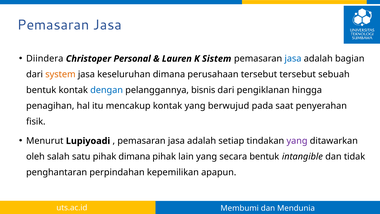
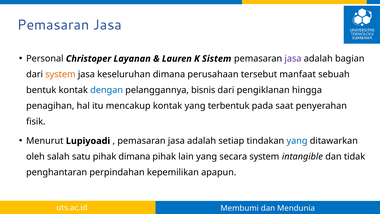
Diindera: Diindera -> Personal (45, 59)
Personal: Personal -> Layanan (132, 59)
jasa colour: blue -> purple (293, 59)
tersebut tersebut: tersebut -> manfaat (298, 74)
berwujud: berwujud -> terbentuk (229, 106)
yang colour: purple -> blue (297, 141)
secara bentuk: bentuk -> system (264, 157)
